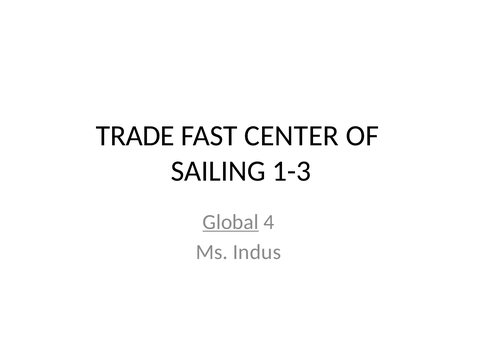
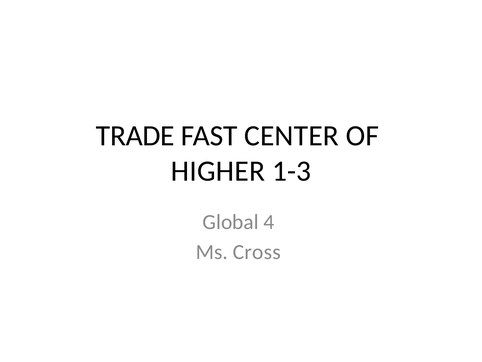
SAILING: SAILING -> HIGHER (218, 171)
Global underline: present -> none (231, 222)
Indus: Indus -> Cross (257, 252)
